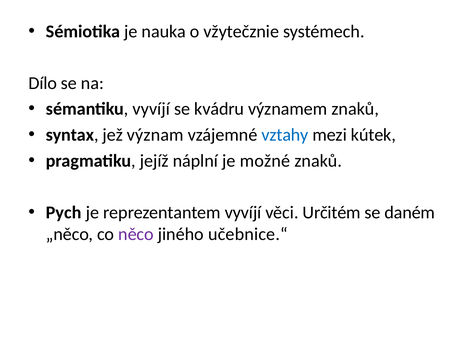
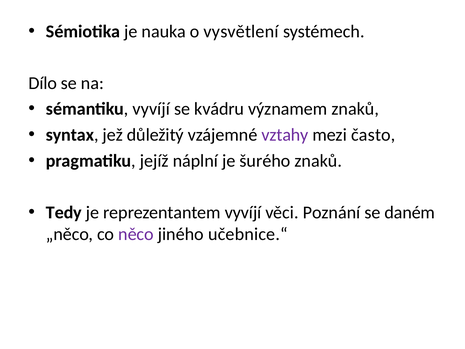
vžytečznie: vžytečznie -> vysvětlení (241, 31)
význam: význam -> důležitý (155, 135)
vztahy colour: blue -> purple (285, 135)
kútek: kútek -> často (373, 135)
možné: možné -> šurého (265, 161)
Pych: Pych -> Tedy (64, 212)
Určitém: Určitém -> Poznání (332, 212)
